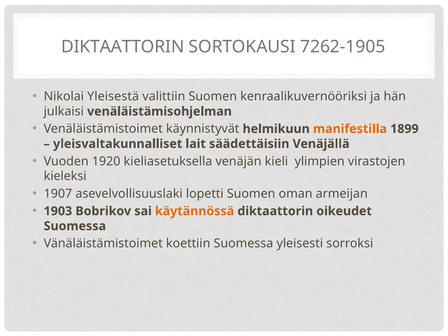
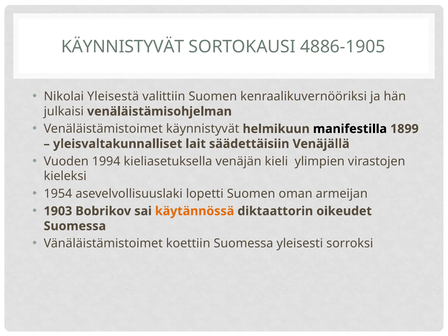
DIKTAATTORIN: DIKTAATTORIN -> KÄYNNISTYVÄT (123, 47)
7262-1905: 7262-1905 -> 4886-1905 (343, 47)
manifestilla colour: orange -> black (350, 129)
1920: 1920 -> 1994 (106, 161)
1907: 1907 -> 1954 (58, 194)
